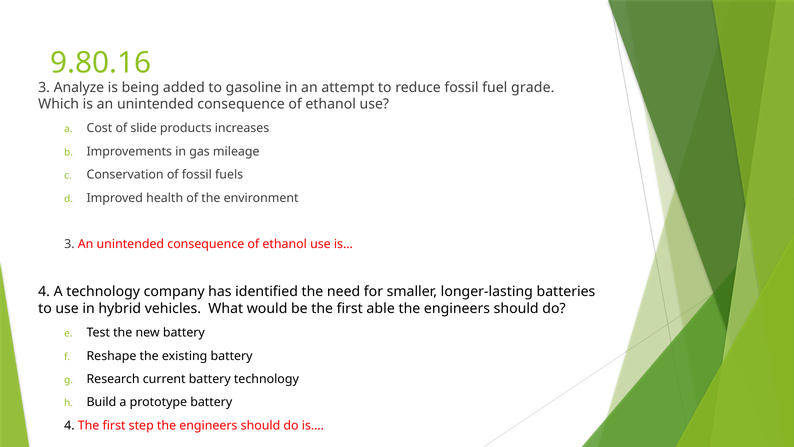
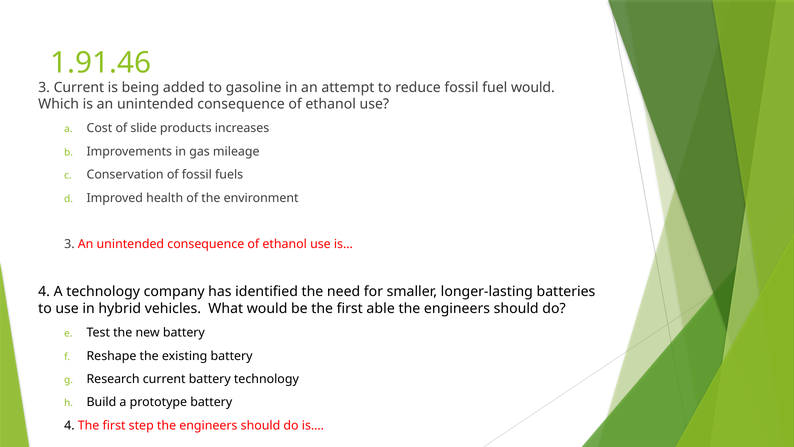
9.80.16: 9.80.16 -> 1.91.46 (101, 63)
3 Analyze: Analyze -> Current (79, 87)
fuel grade: grade -> would (533, 87)
